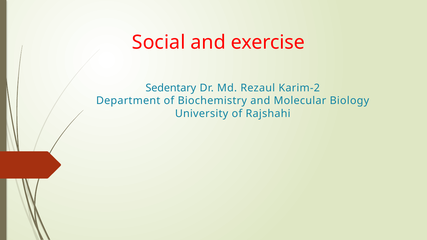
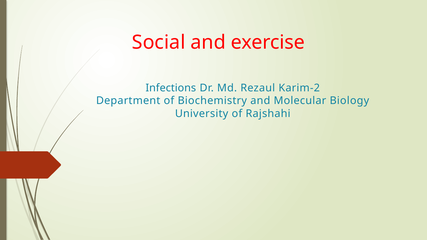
Sedentary: Sedentary -> Infections (171, 88)
